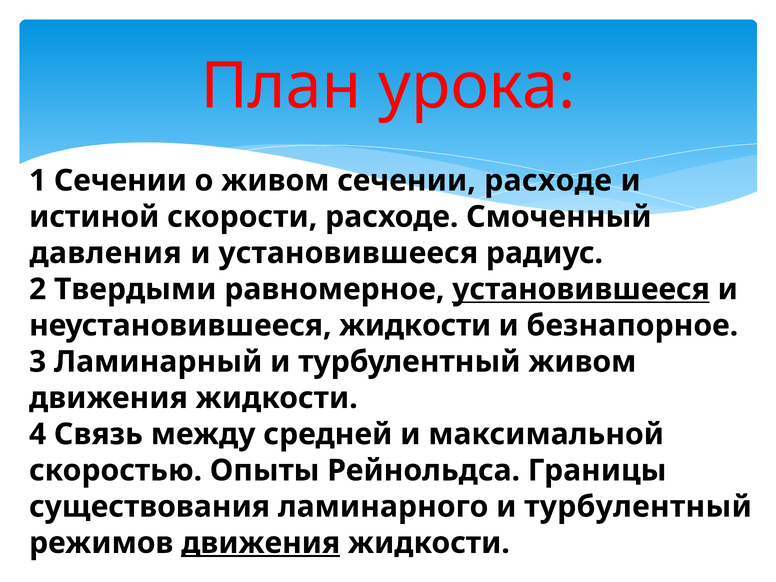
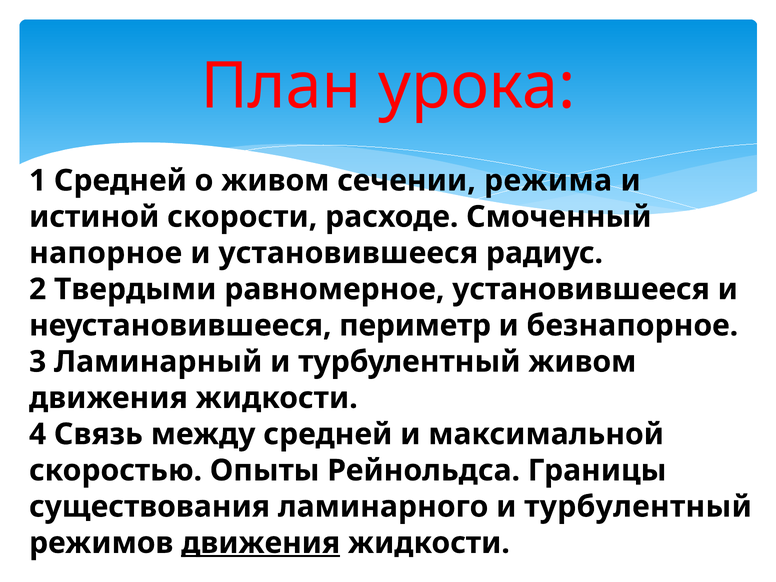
1 Сечении: Сечении -> Средней (120, 181)
сечении расходе: расходе -> режима (548, 181)
давления: давления -> напорное (106, 253)
установившееся underline: present -> none (581, 289)
неустановившееся жидкости: жидкости -> периметр (415, 326)
